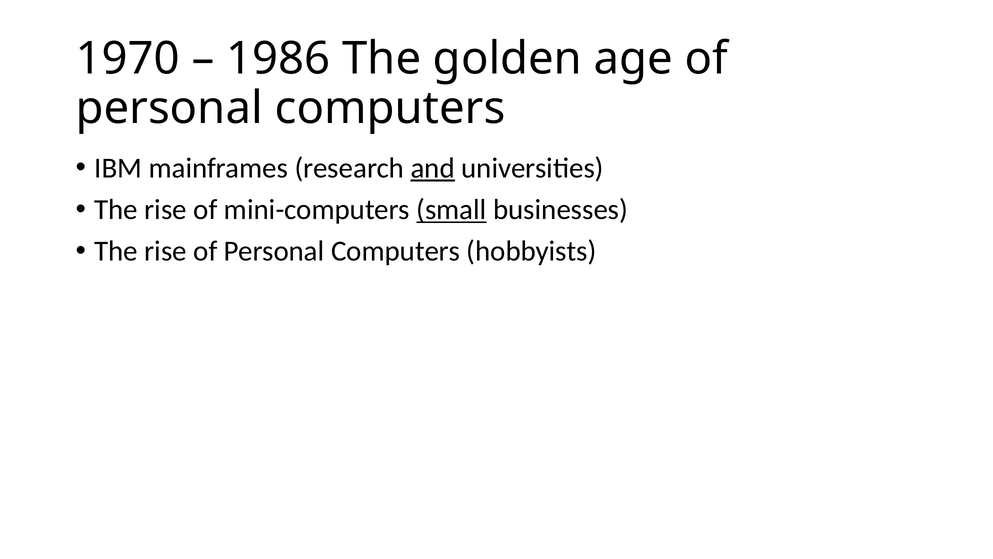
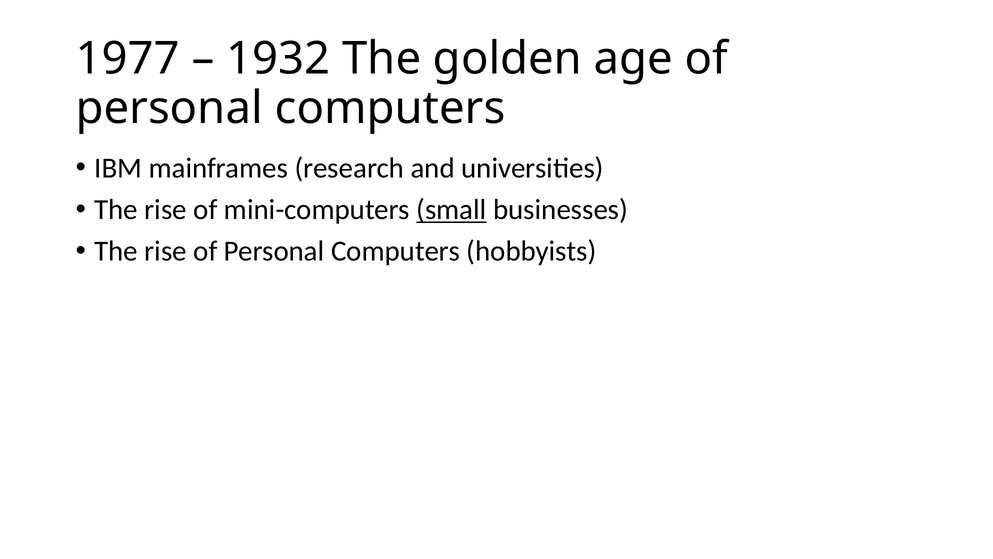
1970: 1970 -> 1977 (128, 59)
1986: 1986 -> 1932 (278, 59)
and underline: present -> none (433, 168)
